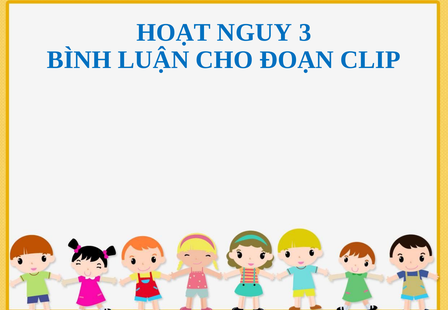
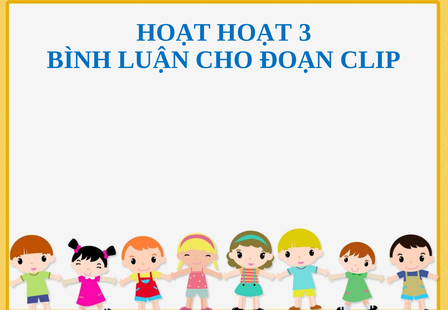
HOẠT NGUY: NGUY -> HOẠT (254, 33)
